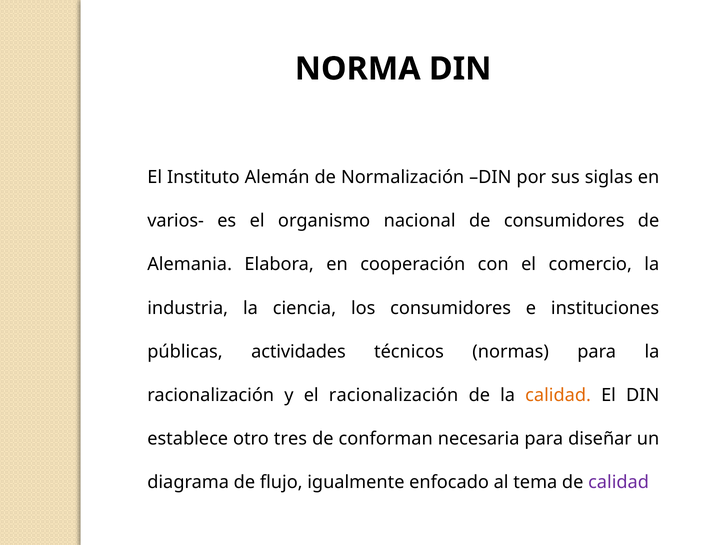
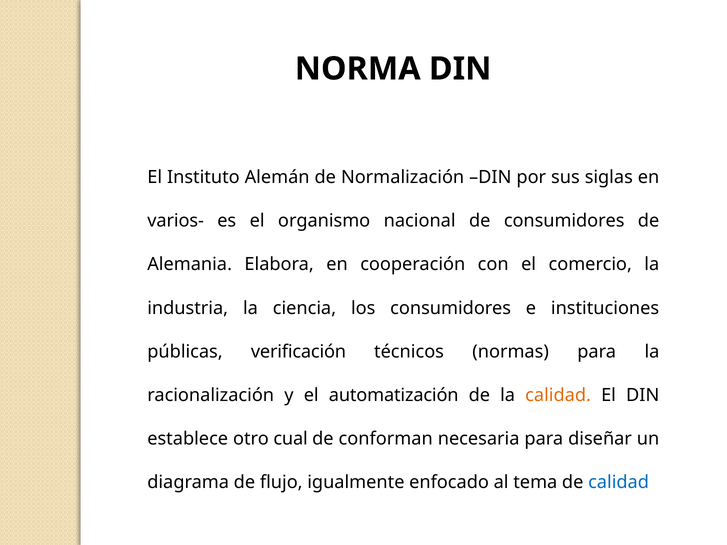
actividades: actividades -> verificación (298, 352)
el racionalización: racionalización -> automatización (394, 395)
tres: tres -> cual (291, 439)
calidad colour: purple -> blue (619, 483)
